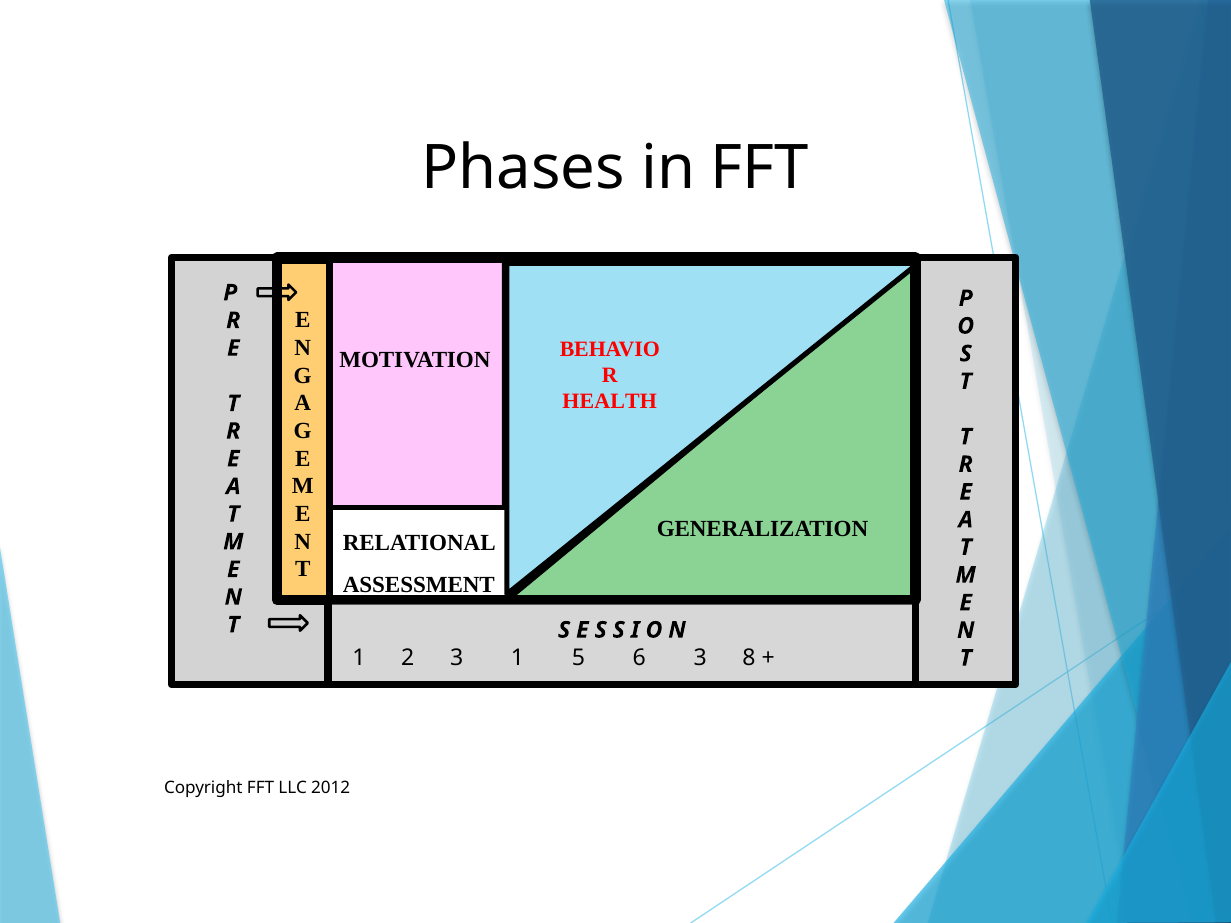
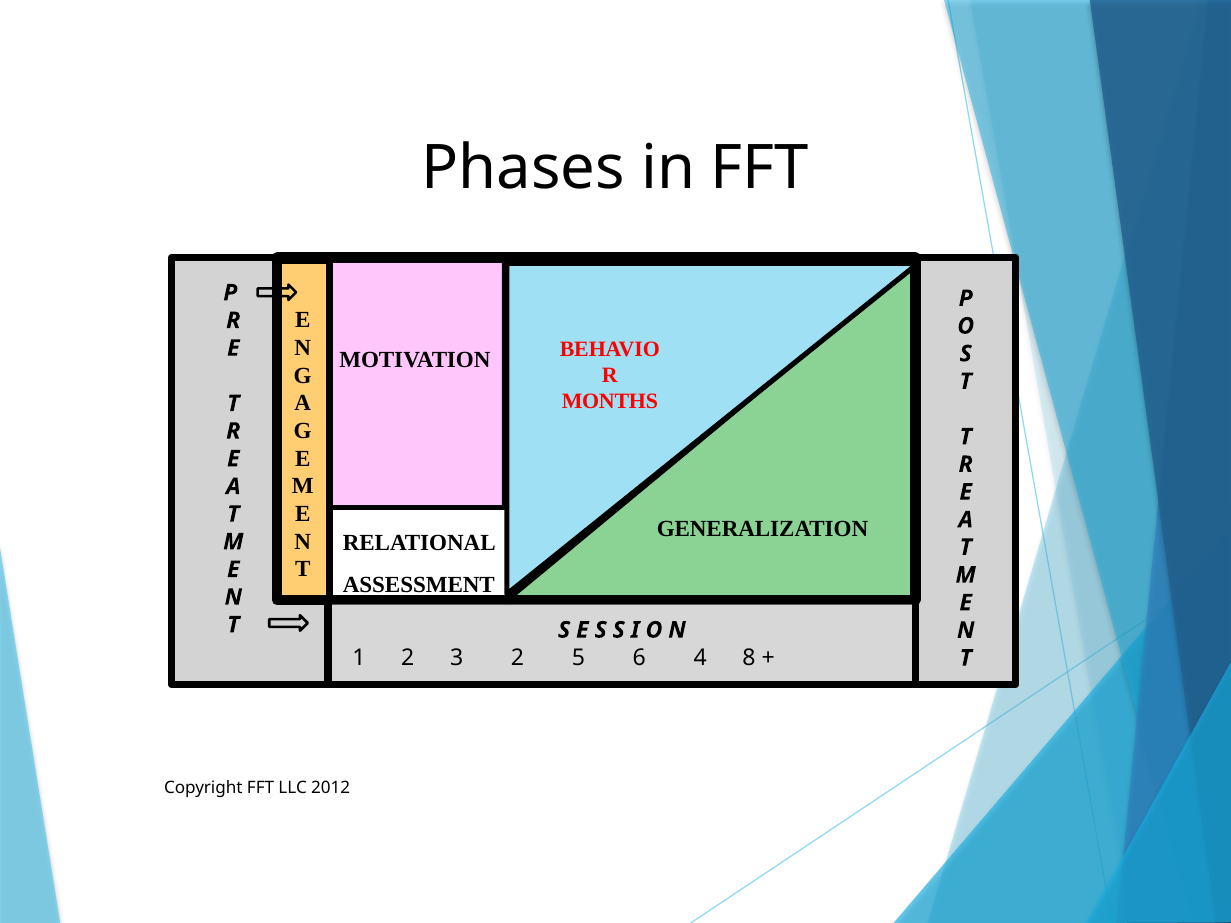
HEALTH: HEALTH -> MONTHS (610, 401)
3 1: 1 -> 2 (518, 658)
6 3: 3 -> 4 (700, 658)
